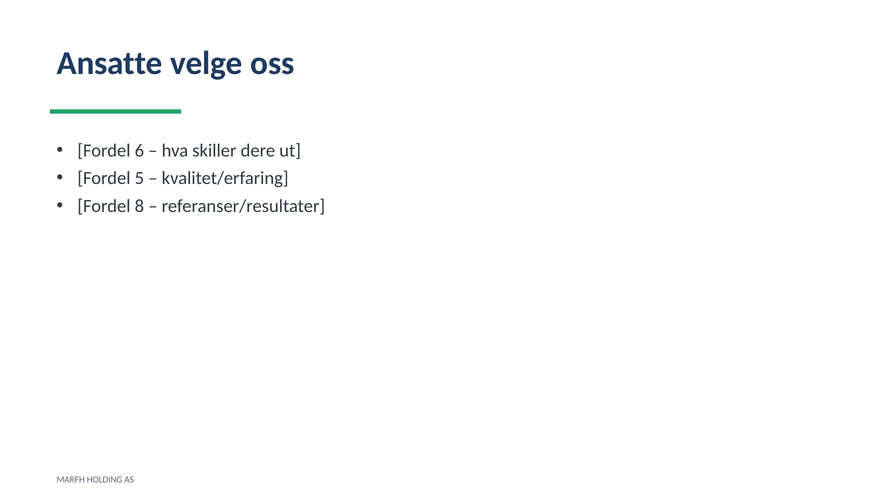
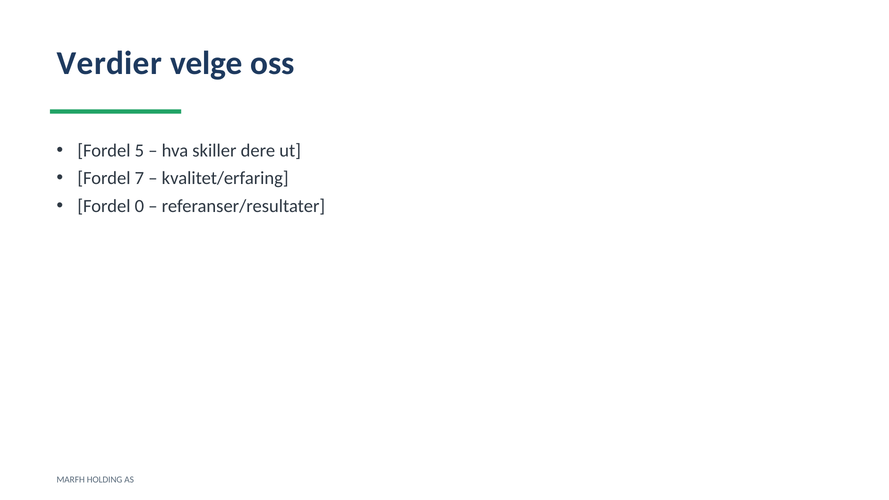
Ansatte: Ansatte -> Verdier (109, 63)
6: 6 -> 5 (139, 151)
5: 5 -> 7 (139, 178)
8: 8 -> 0 (139, 206)
